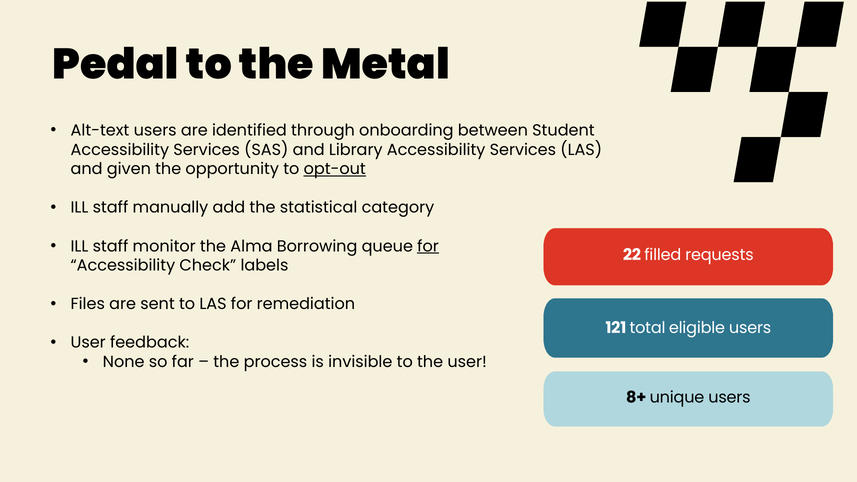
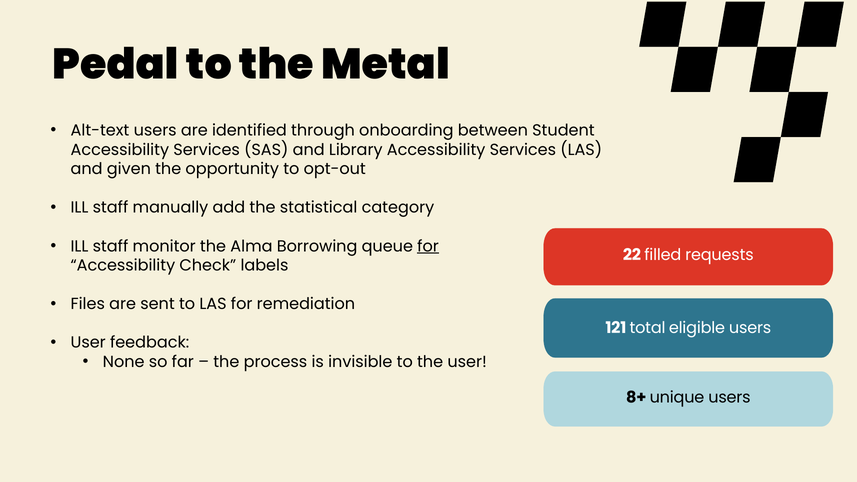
opt-out underline: present -> none (335, 169)
